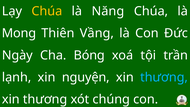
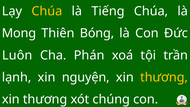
Năng: Năng -> Tiếng (108, 11)
Vầng: Vầng -> Bóng (97, 33)
Ngày: Ngày -> Luôn (17, 55)
Bóng: Bóng -> Phán (89, 55)
thương colour: light blue -> yellow (164, 77)
